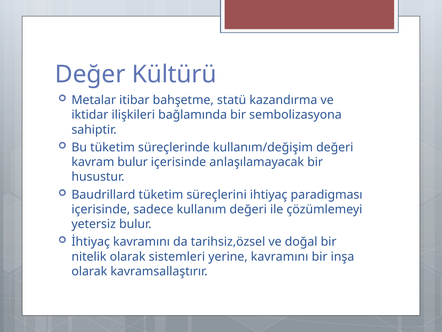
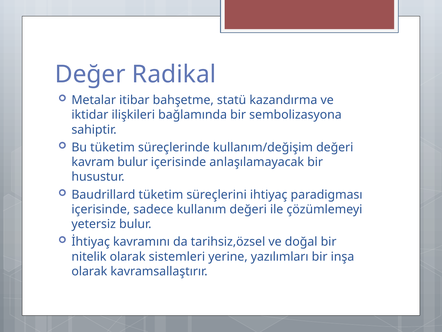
Kültürü: Kültürü -> Radikal (174, 74)
yerine kavramını: kavramını -> yazılımları (280, 256)
